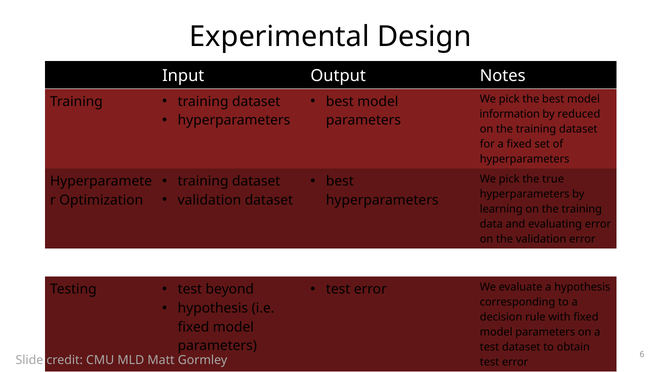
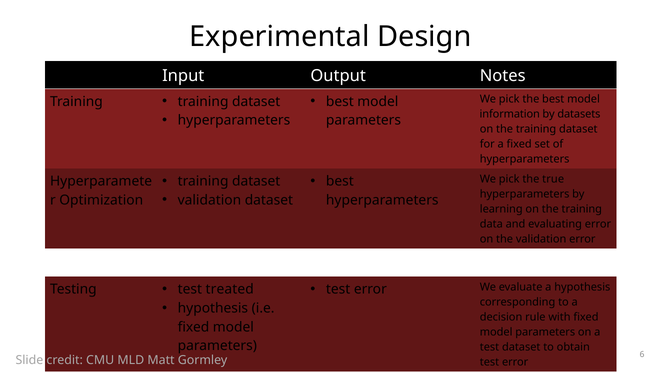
reduced: reduced -> datasets (579, 114)
beyond: beyond -> treated (230, 289)
